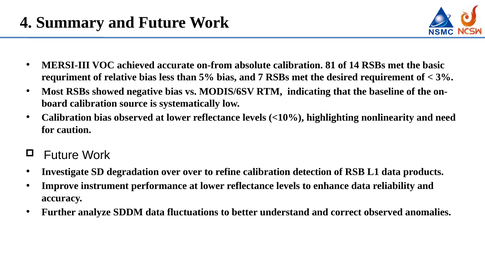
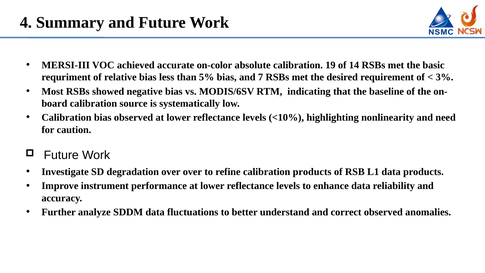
on-from: on-from -> on-color (214, 65)
81: 81 -> 19 (330, 65)
calibration detection: detection -> products (312, 172)
